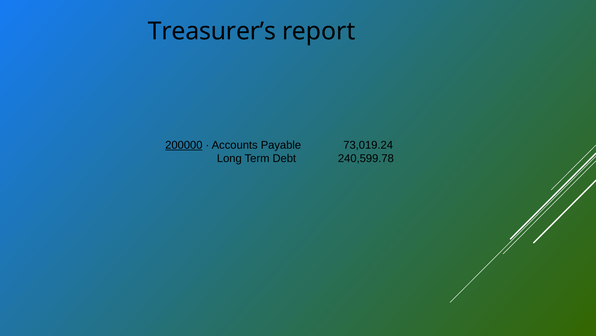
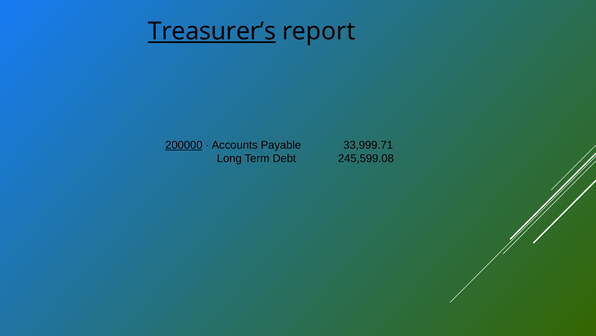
Treasurer’s underline: none -> present (212, 31)
73,019.24: 73,019.24 -> 33,999.71 (368, 145)
240,599.78: 240,599.78 -> 245,599.08 (366, 158)
